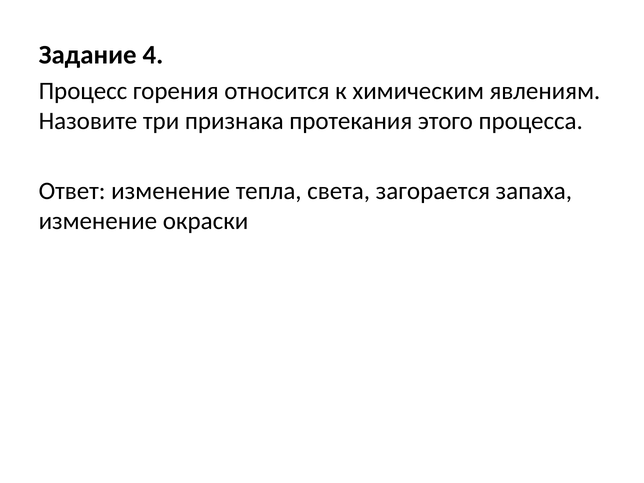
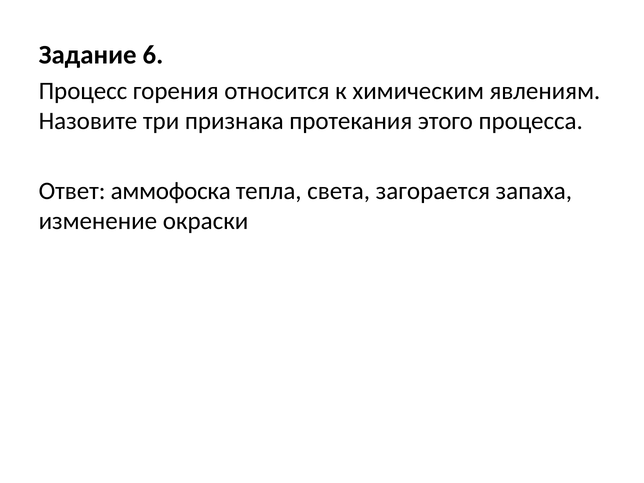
4: 4 -> 6 (153, 55)
Ответ изменение: изменение -> аммофоска (171, 191)
